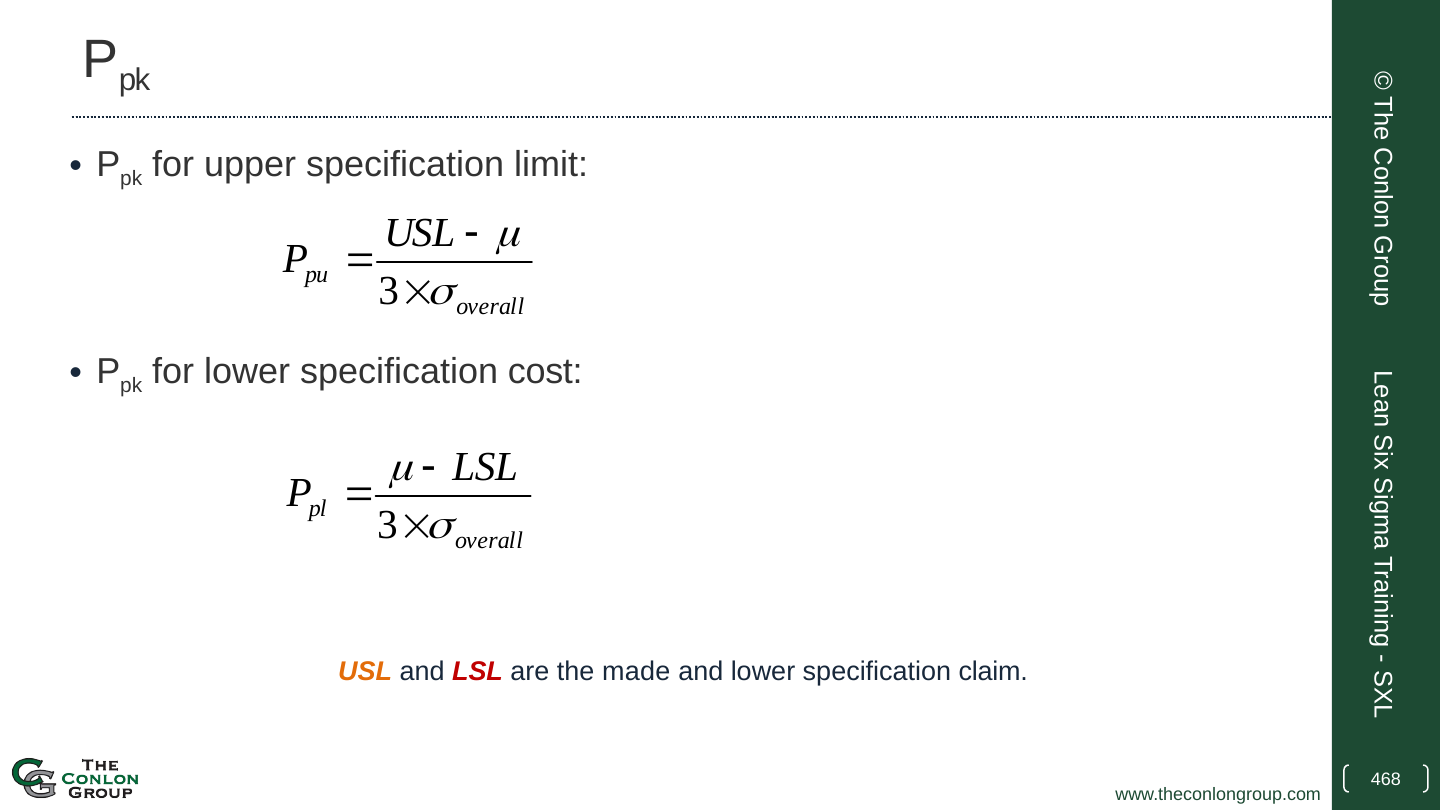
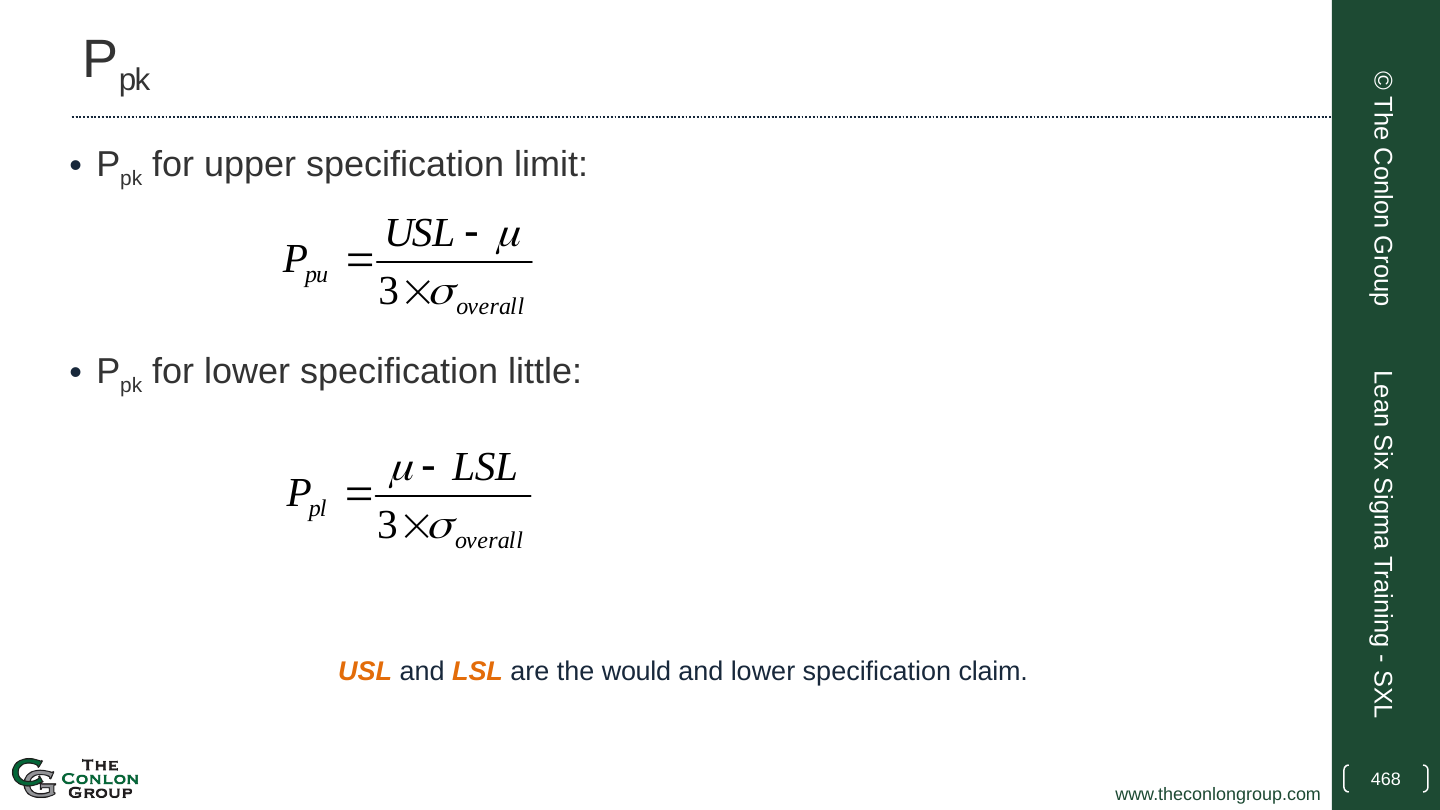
cost: cost -> little (545, 372)
LSL colour: red -> orange (477, 671)
made: made -> would (637, 671)
